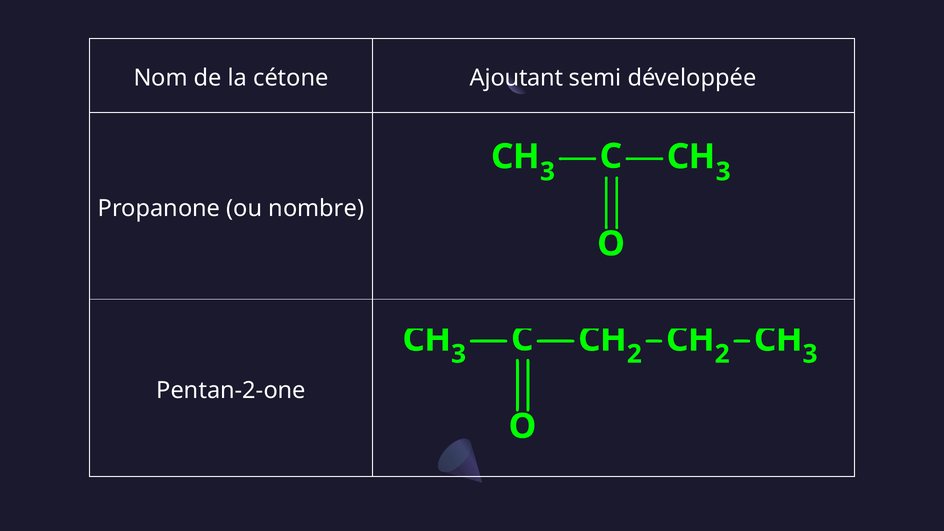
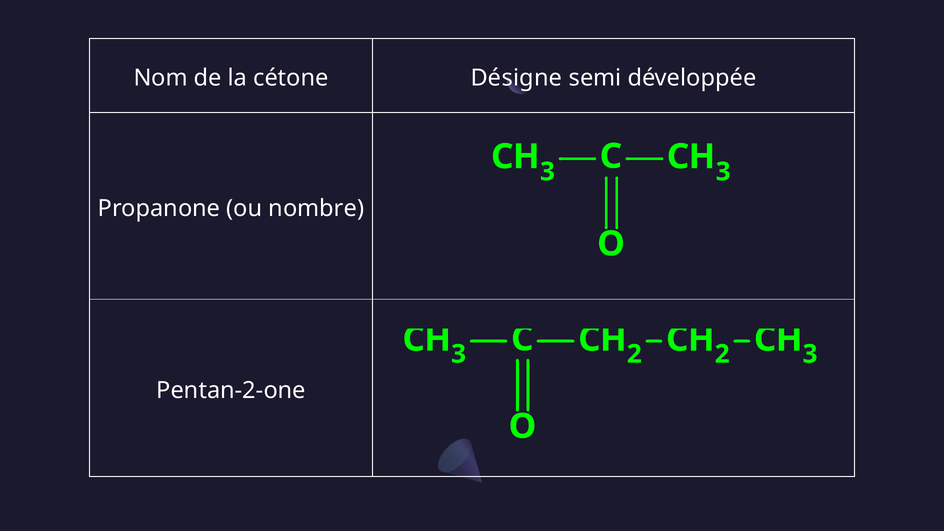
Ajoutant: Ajoutant -> Désigne (516, 78)
